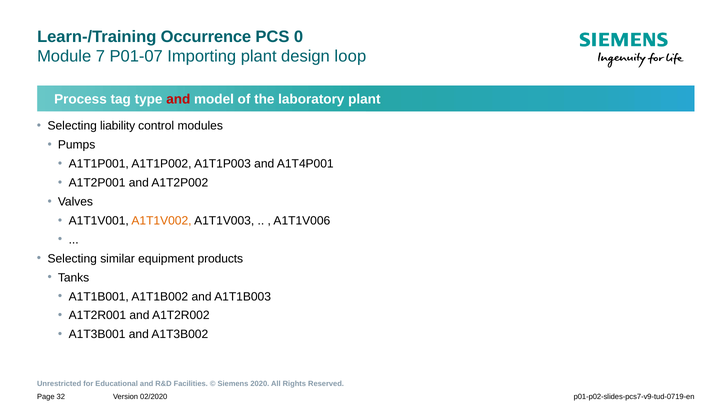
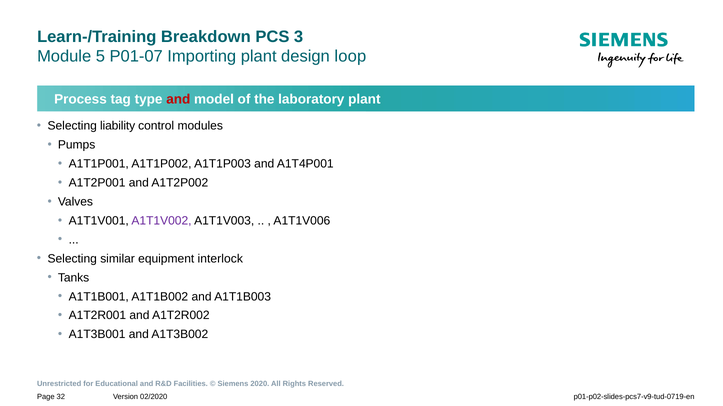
Occurrence: Occurrence -> Breakdown (206, 37)
0: 0 -> 3 (299, 37)
7: 7 -> 5 (100, 57)
A1T1V002 colour: orange -> purple (162, 221)
products: products -> interlock (220, 259)
